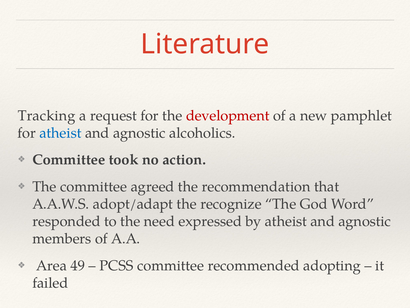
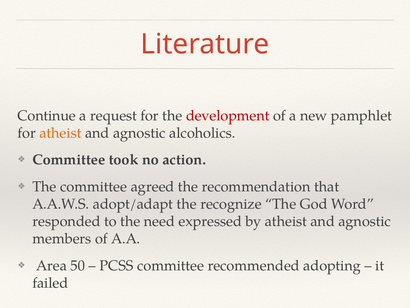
Tracking: Tracking -> Continue (47, 115)
atheist colour: blue -> orange (60, 133)
49: 49 -> 50 (78, 265)
